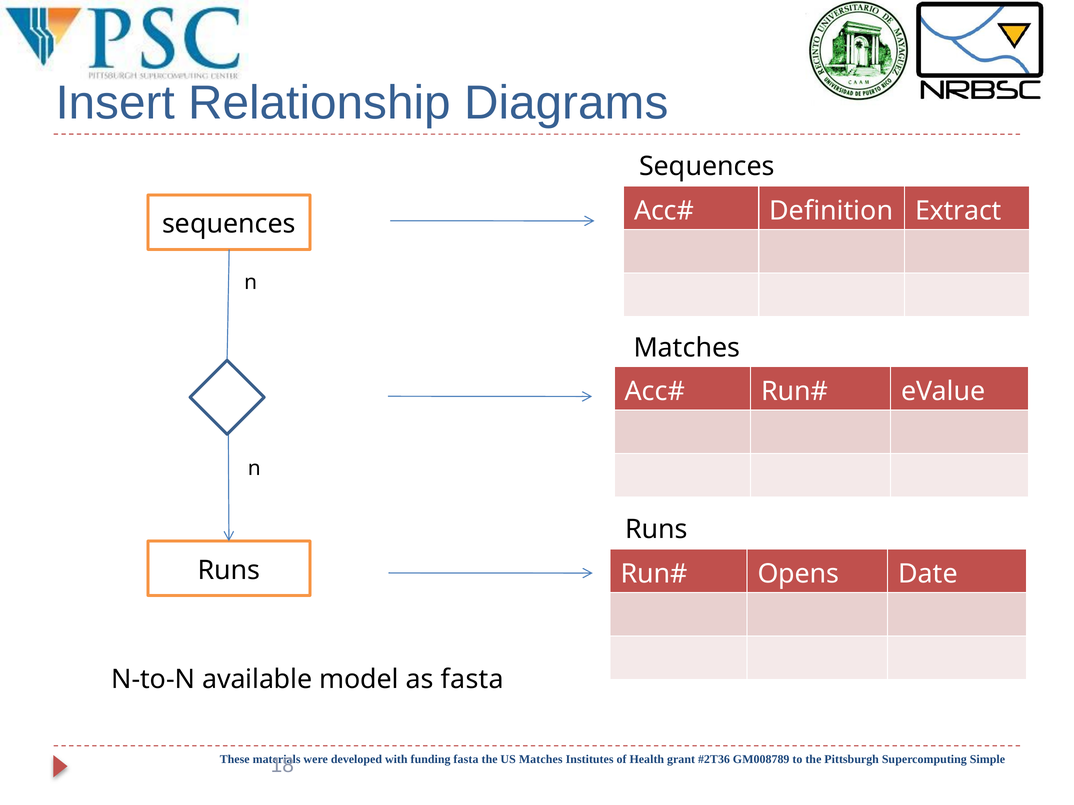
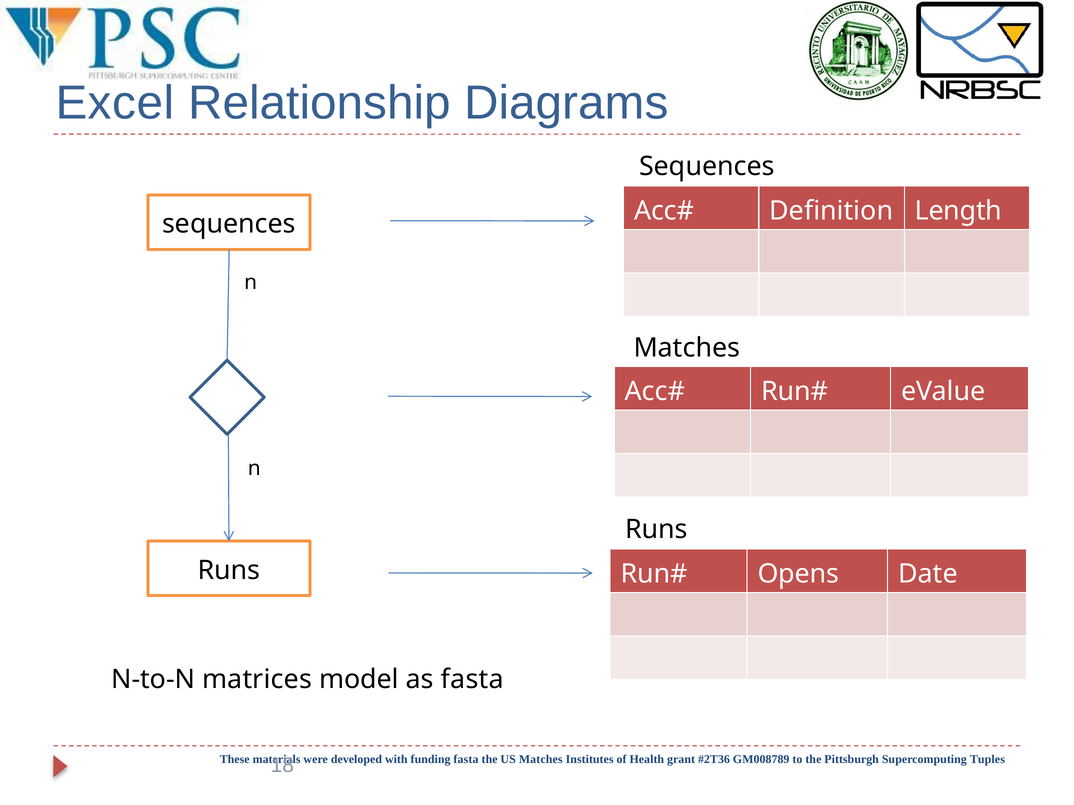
Insert: Insert -> Excel (115, 103)
Extract: Extract -> Length (958, 211)
available: available -> matrices (257, 680)
Simple: Simple -> Tuples (987, 760)
